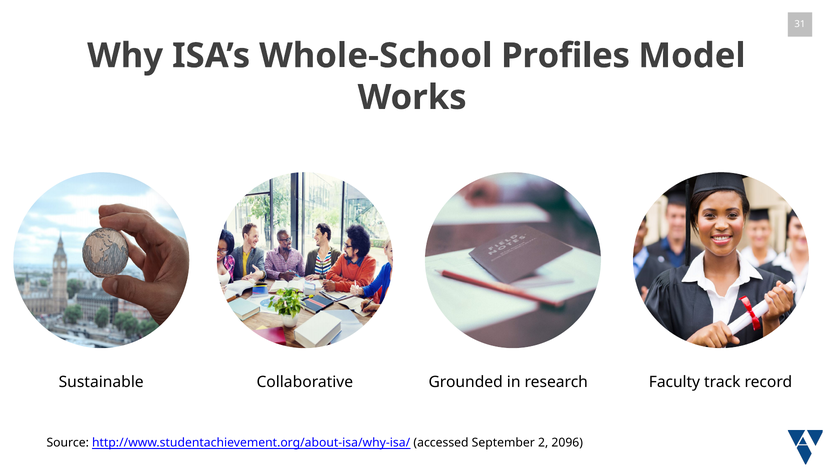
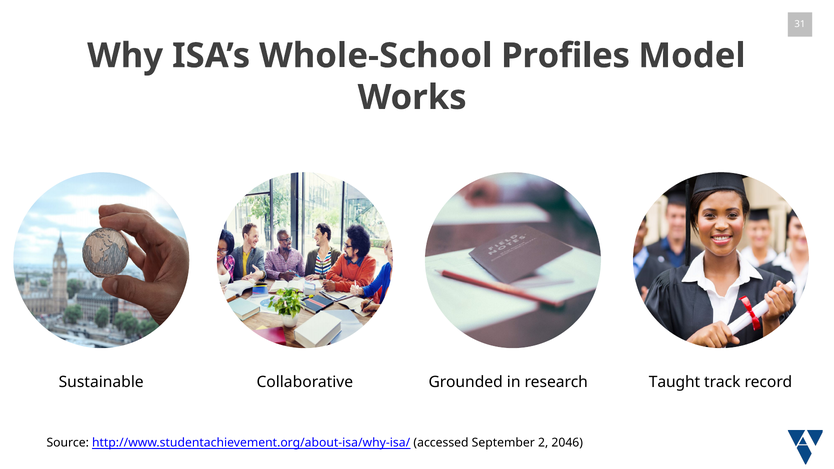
Faculty: Faculty -> Taught (675, 382)
2096: 2096 -> 2046 (567, 443)
